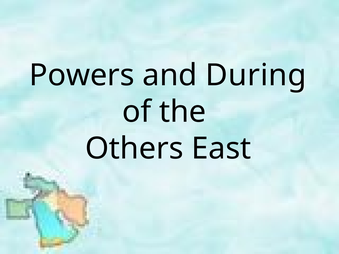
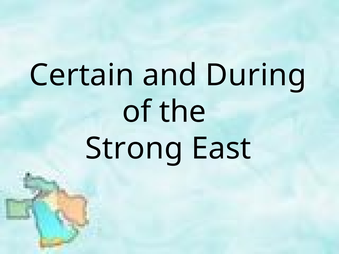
Powers: Powers -> Certain (82, 75)
Others: Others -> Strong (134, 149)
